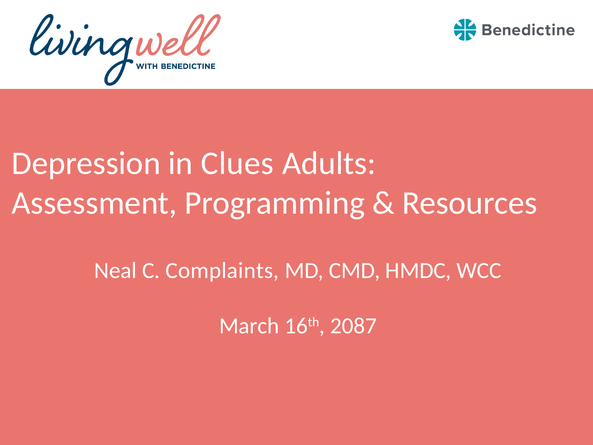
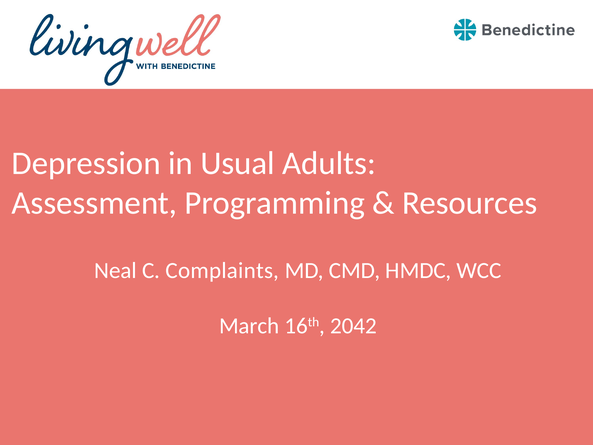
Clues: Clues -> Usual (238, 163)
2087: 2087 -> 2042 (353, 326)
